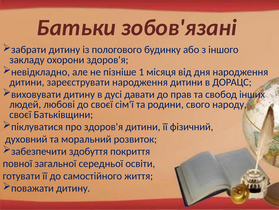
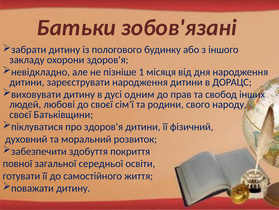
давати: давати -> одним (139, 94)
